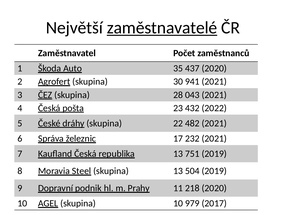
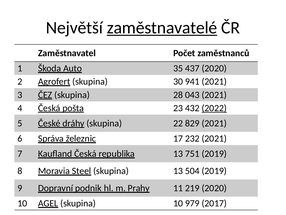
2022 underline: none -> present (214, 108)
482: 482 -> 829 (192, 123)
218: 218 -> 219 (192, 188)
